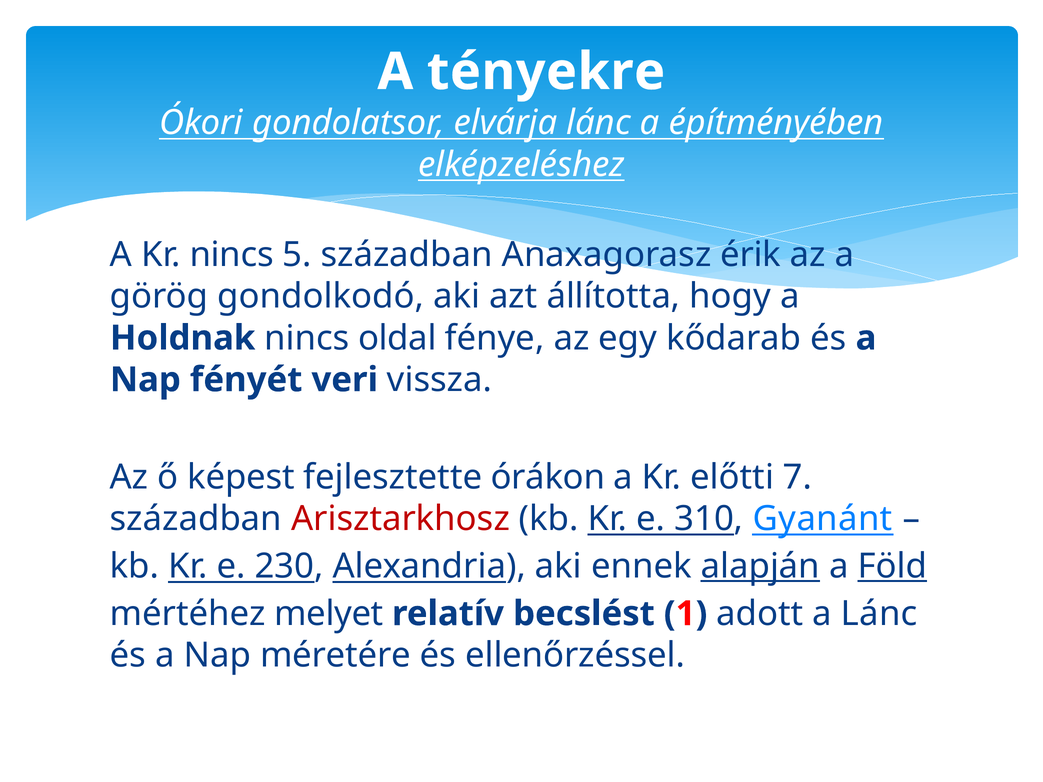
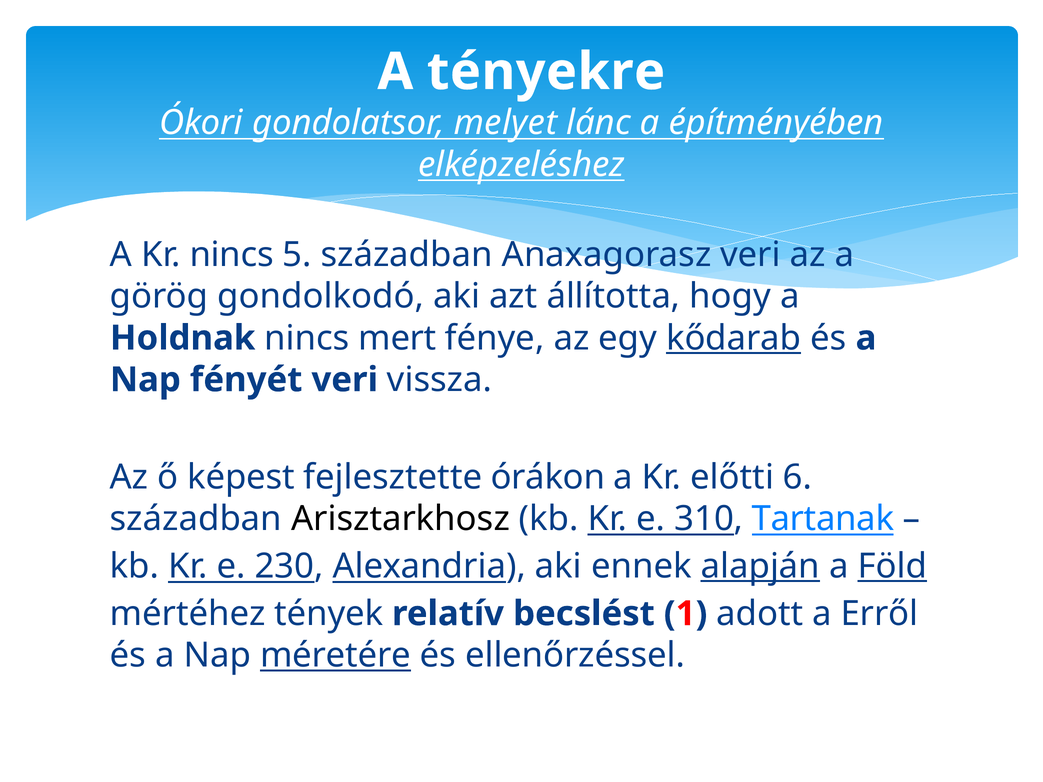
elvárja: elvárja -> melyet (505, 123)
Anaxagorasz érik: érik -> veri (751, 255)
oldal: oldal -> mert (397, 338)
kődarab underline: none -> present (734, 338)
7: 7 -> 6 (798, 477)
Arisztarkhosz colour: red -> black (400, 519)
Gyanánt: Gyanánt -> Tartanak (823, 519)
melyet: melyet -> tények (329, 614)
a Lánc: Lánc -> Erről (879, 614)
méretére underline: none -> present (336, 656)
